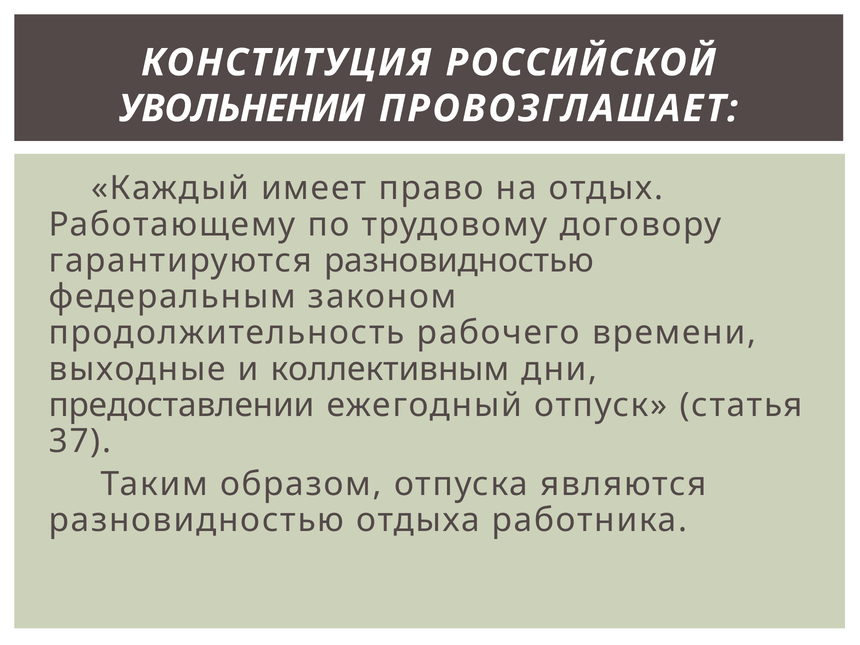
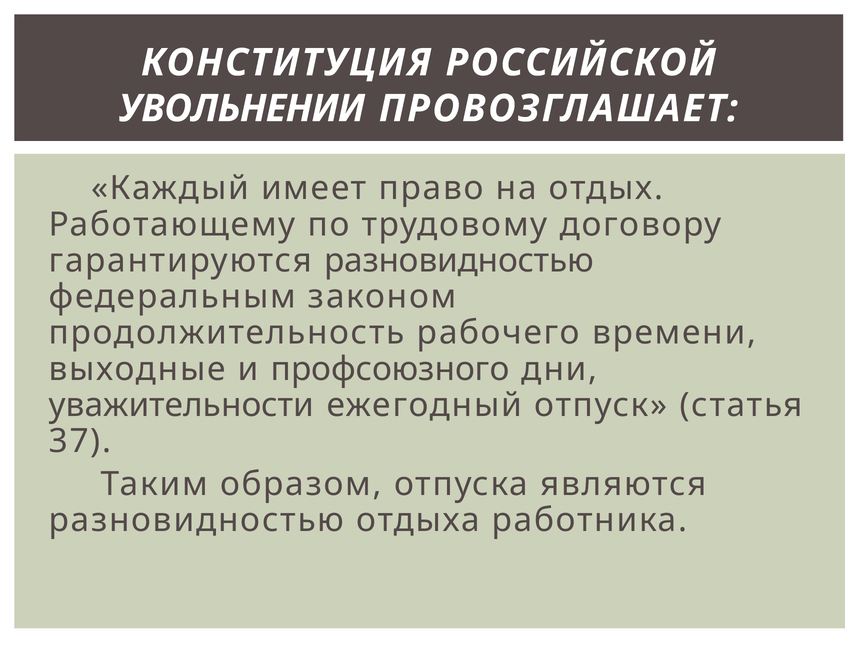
коллективным: коллективным -> профсоюзного (390, 369)
предоставлении: предоставлении -> уважительности (181, 405)
